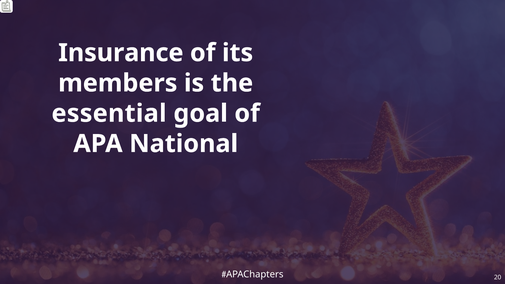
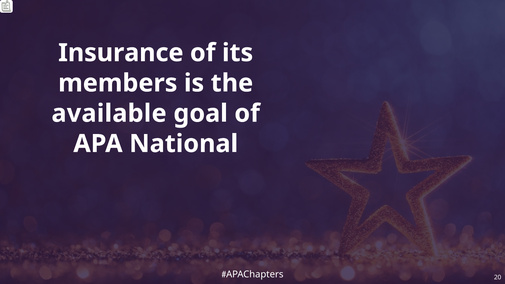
essential: essential -> available (109, 113)
